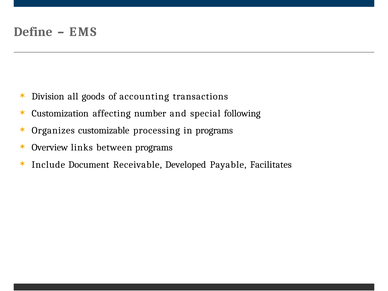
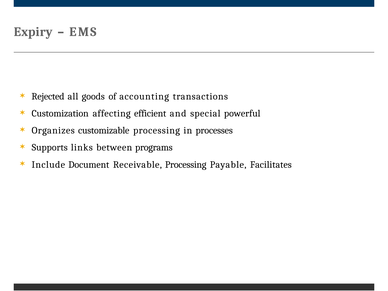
Define: Define -> Expiry (33, 32)
Division: Division -> Rejected (48, 96)
number: number -> efficient (150, 114)
following: following -> powerful (242, 114)
in programs: programs -> processes (214, 131)
Overview: Overview -> Supports (50, 148)
Receivable Developed: Developed -> Processing (186, 165)
